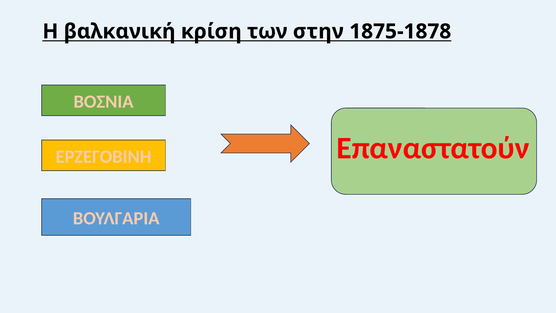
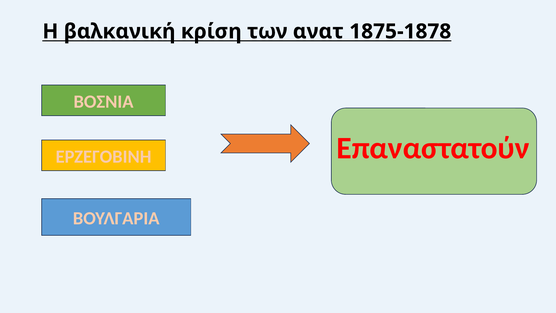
στην: στην -> ανατ (318, 31)
